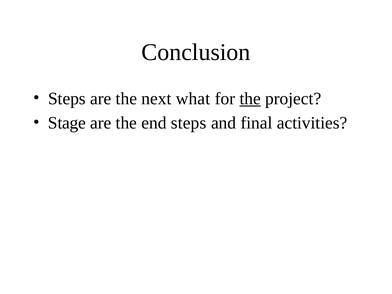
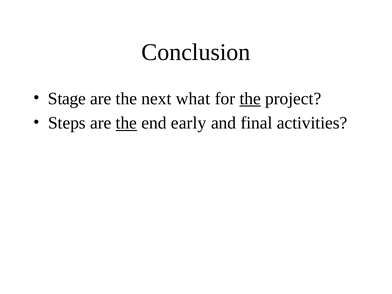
Steps: Steps -> Stage (67, 99)
Stage: Stage -> Steps (67, 123)
the underline: none -> present (126, 123)
end steps: steps -> early (189, 123)
